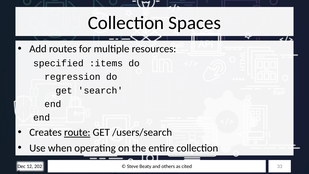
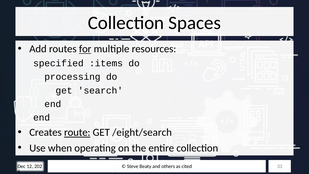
for underline: none -> present (85, 49)
regression: regression -> processing (72, 77)
/users/search: /users/search -> /eight/search (142, 132)
